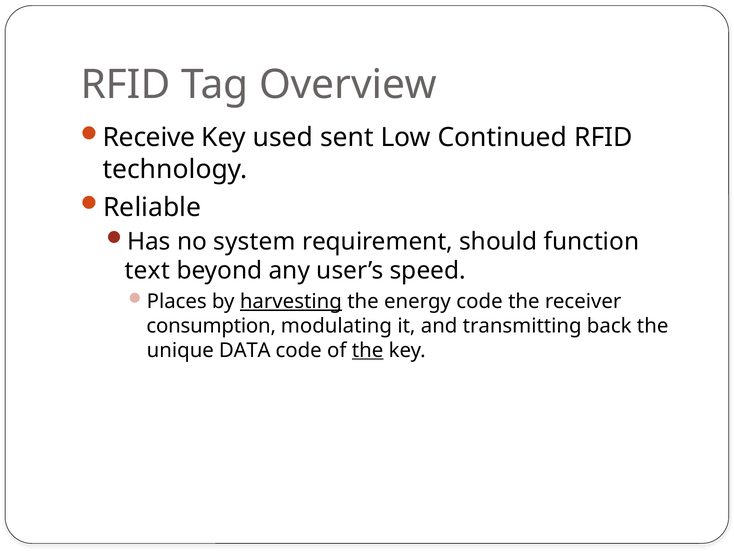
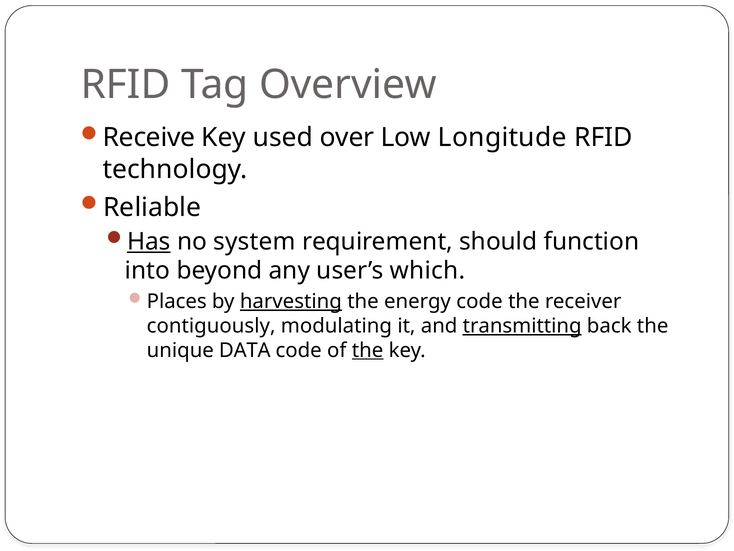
sent: sent -> over (347, 138)
Continued: Continued -> Longitude (502, 138)
Has underline: none -> present (149, 241)
text: text -> into (147, 271)
speed: speed -> which (428, 271)
consumption: consumption -> contiguously (211, 326)
transmitting underline: none -> present (522, 326)
